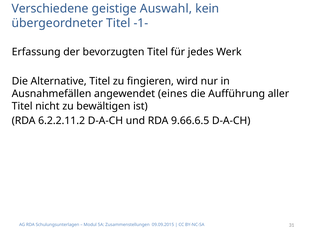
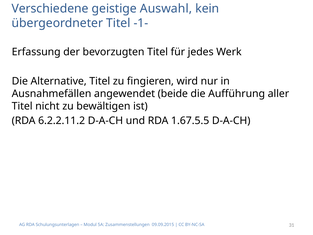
eines: eines -> beide (173, 94)
9.66.6.5: 9.66.6.5 -> 1.67.5.5 (190, 121)
